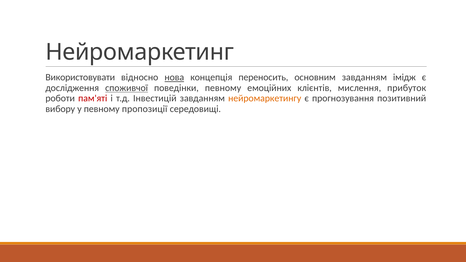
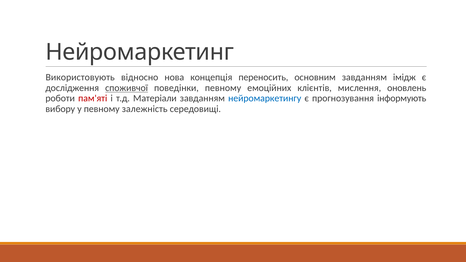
Використовувати: Використовувати -> Використовують (80, 77)
нова underline: present -> none (174, 77)
прибуток: прибуток -> оновлень (407, 88)
Інвестицій: Інвестицій -> Матеріали (155, 98)
нейромаркетингу colour: orange -> blue (265, 98)
позитивний: позитивний -> інформують (402, 98)
пропозиції: пропозиції -> залежність (145, 109)
